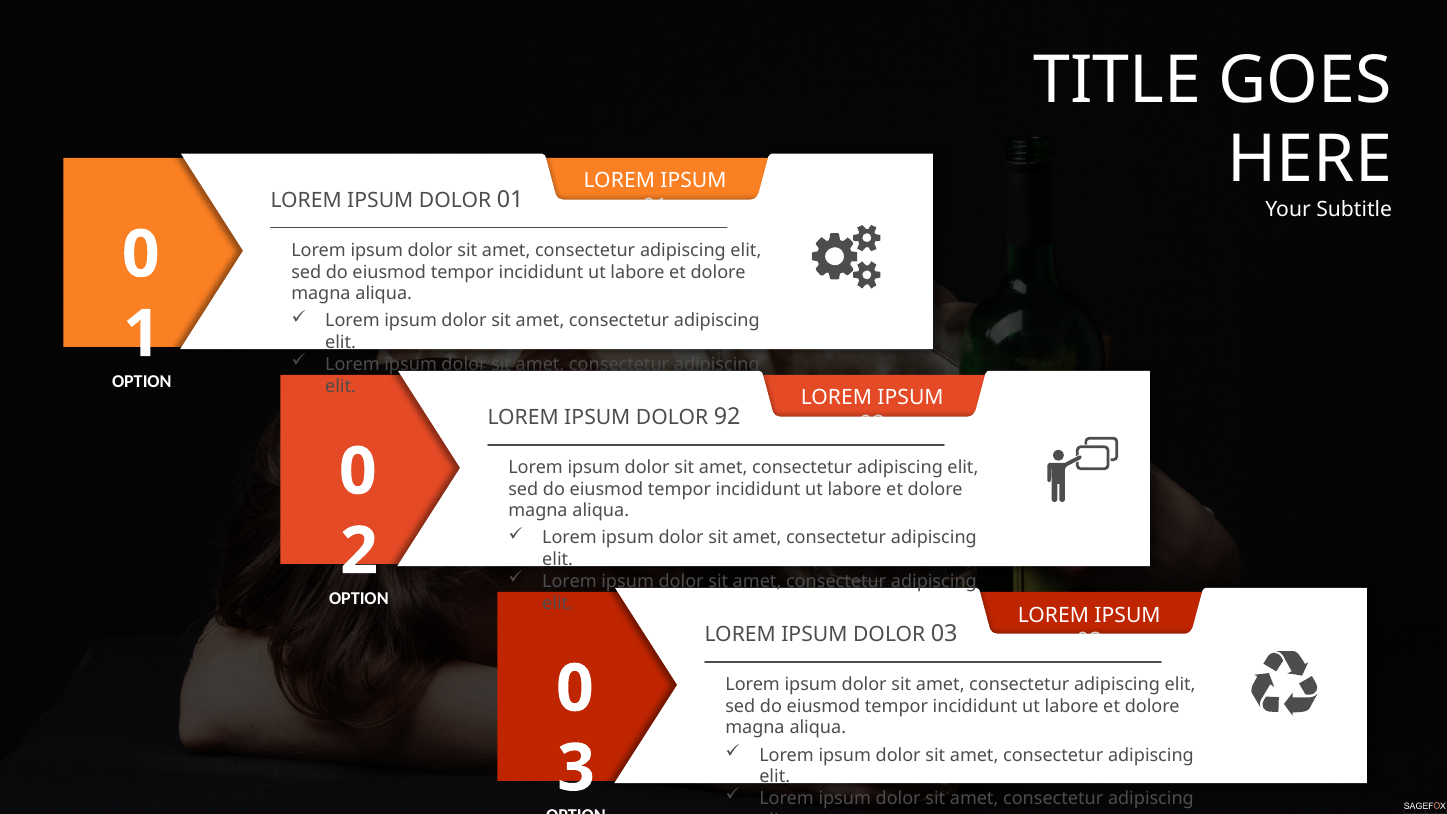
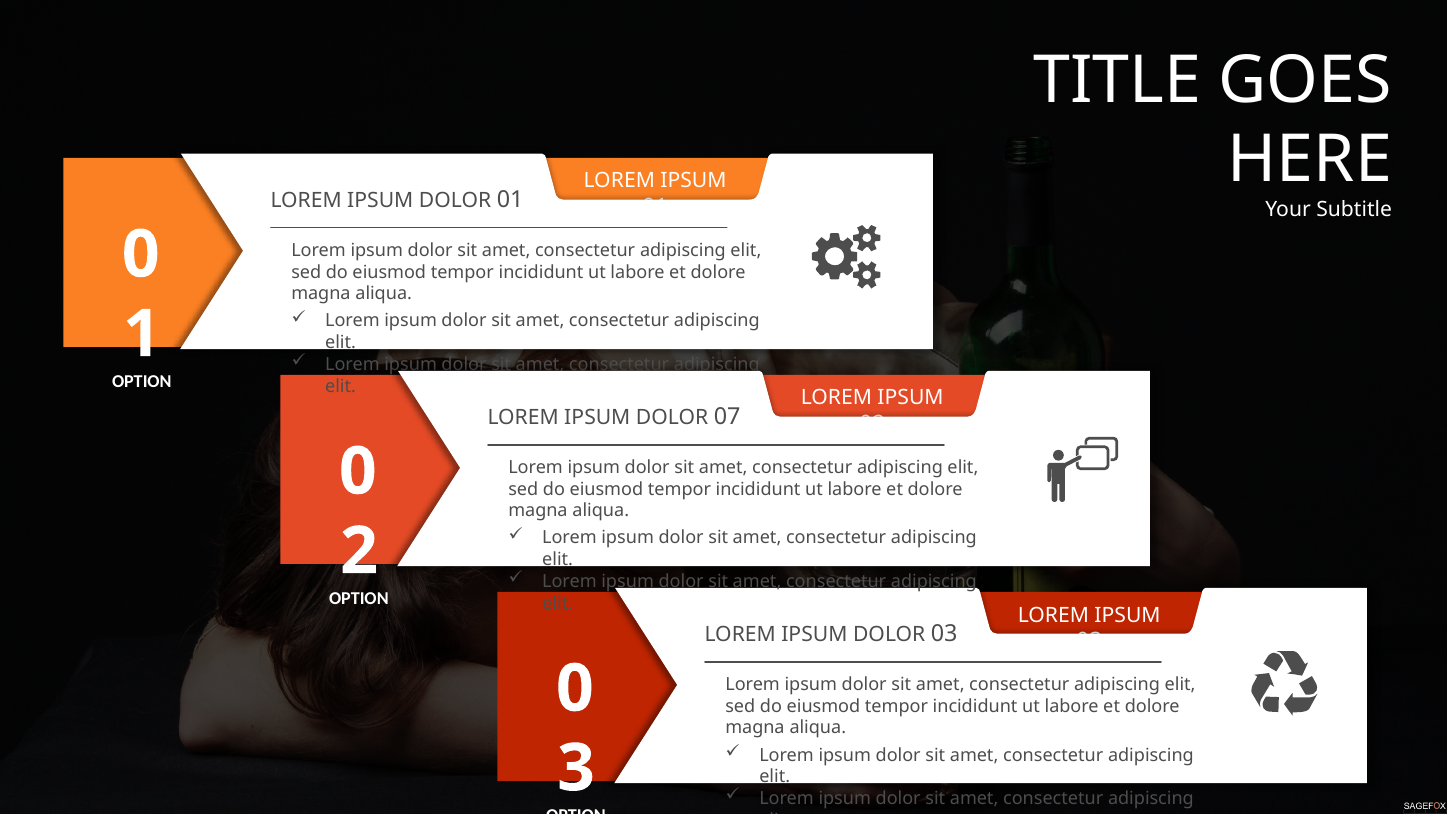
92: 92 -> 07 (727, 417)
